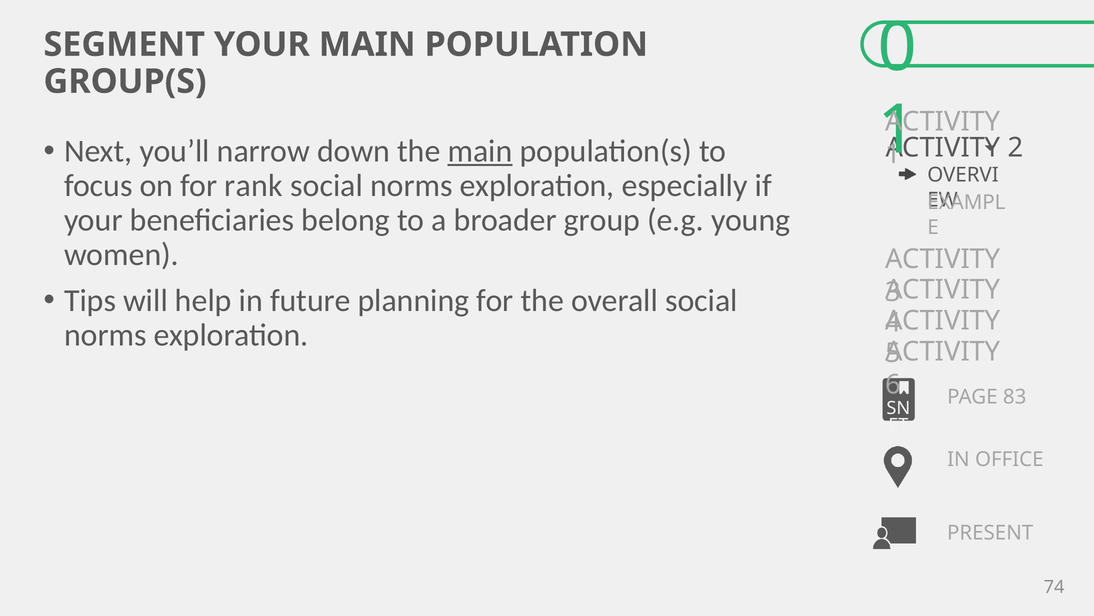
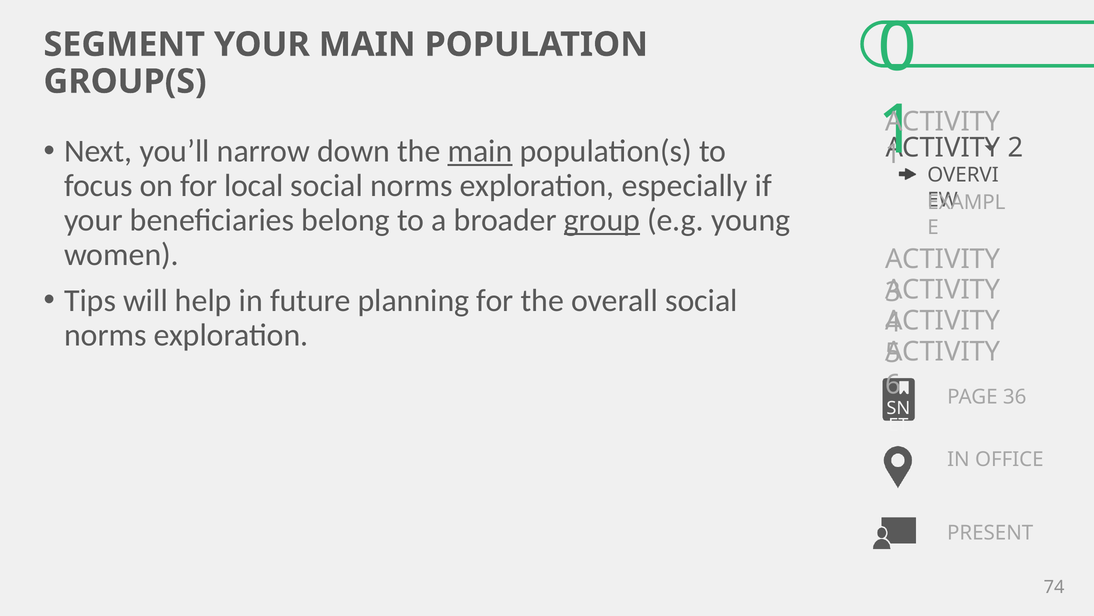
rank: rank -> local (254, 186)
group underline: none -> present (602, 220)
83: 83 -> 36 (1015, 397)
